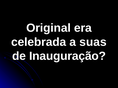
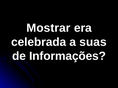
Original: Original -> Mostrar (48, 28)
Inauguração: Inauguração -> Informações (68, 56)
